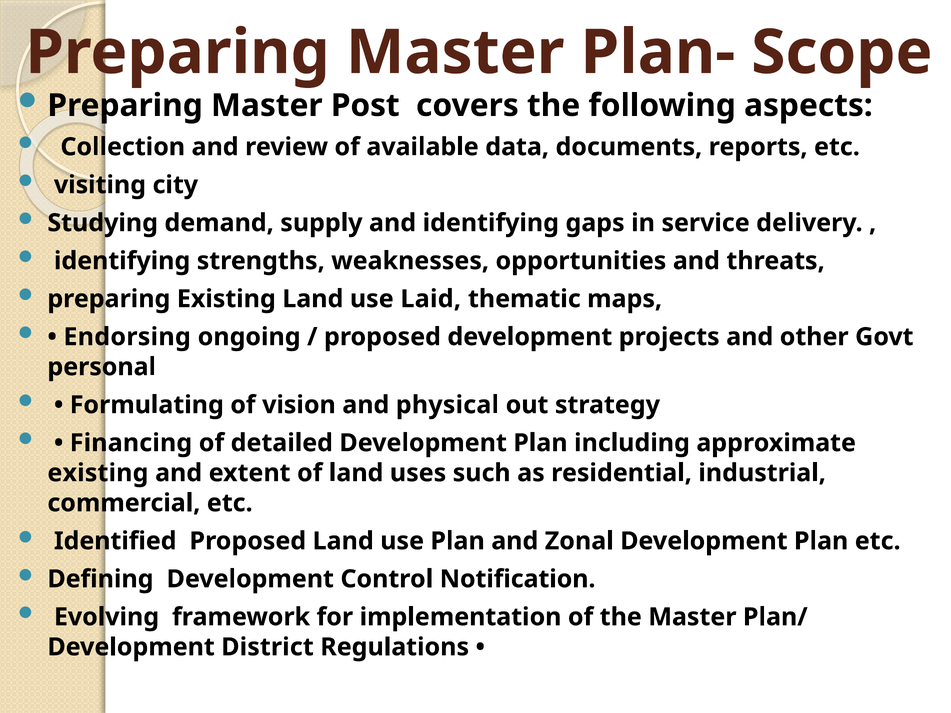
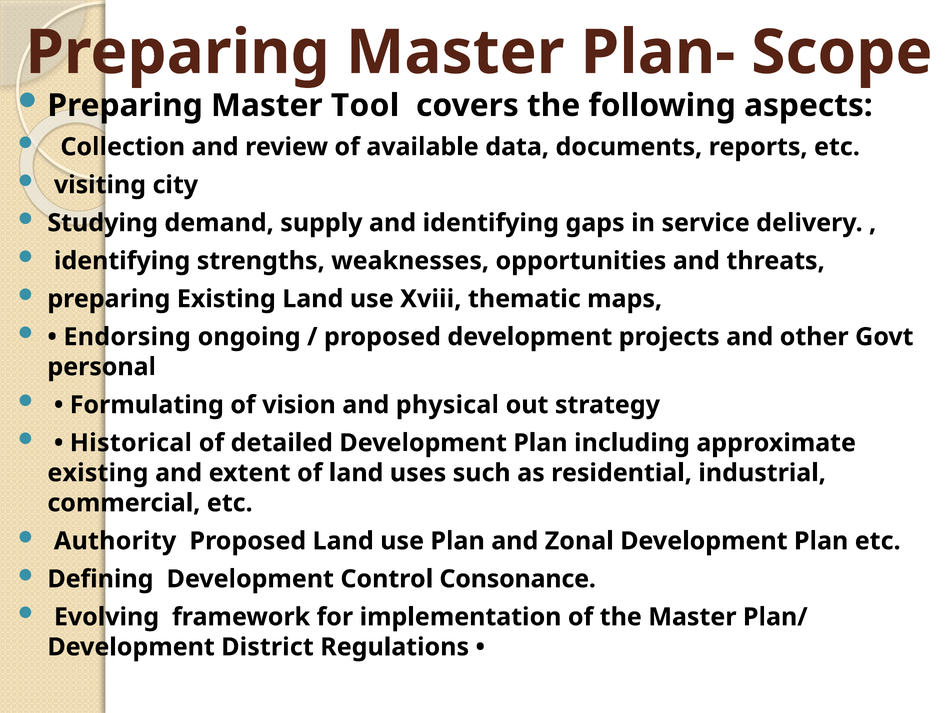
Post: Post -> Tool (365, 105)
Laid: Laid -> Xviii (431, 299)
Financing: Financing -> Historical (131, 443)
Identified: Identified -> Authority (115, 541)
Notification: Notification -> Consonance (518, 579)
